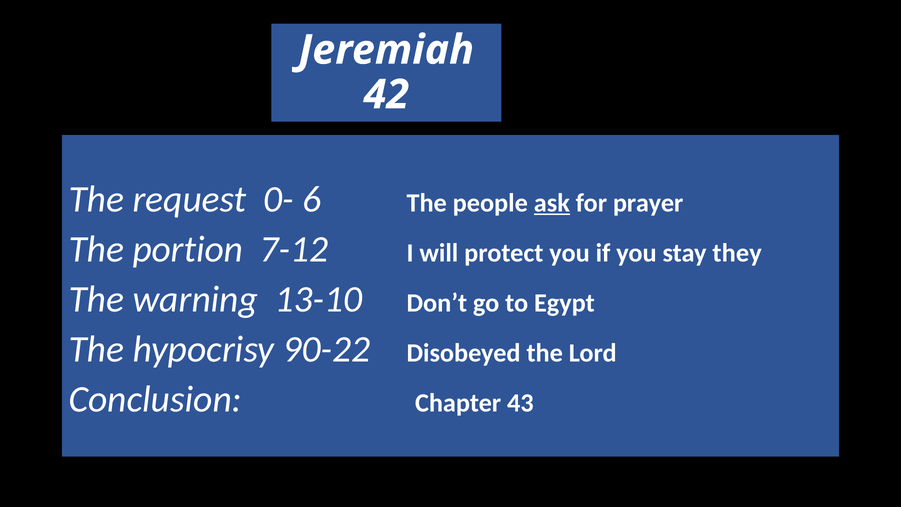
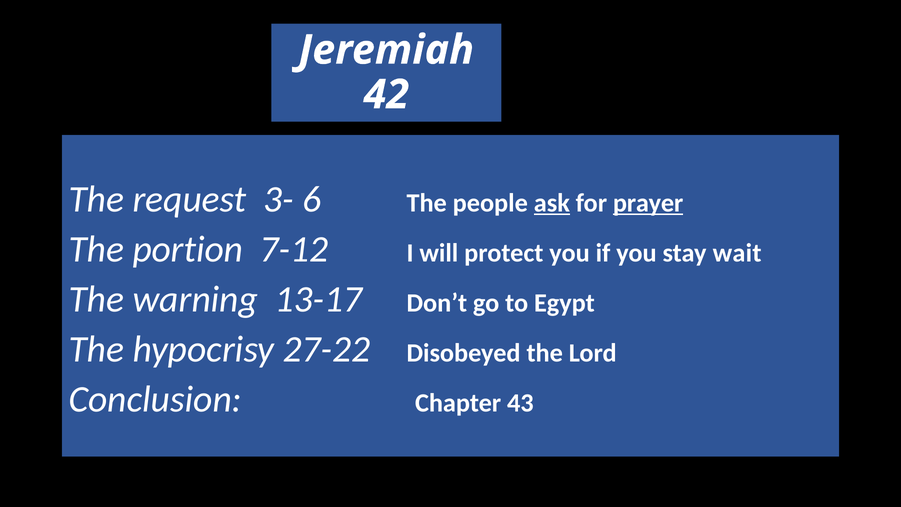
0-: 0- -> 3- (279, 199)
prayer underline: none -> present (648, 203)
they: they -> wait (737, 253)
13-10: 13-10 -> 13-17 (319, 299)
90-22: 90-22 -> 27-22 (326, 349)
